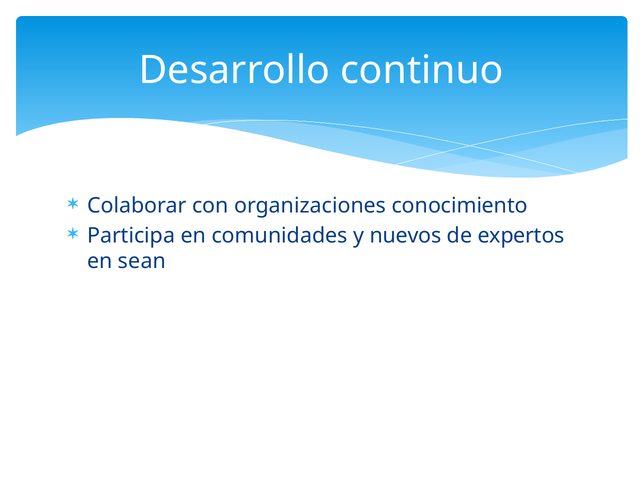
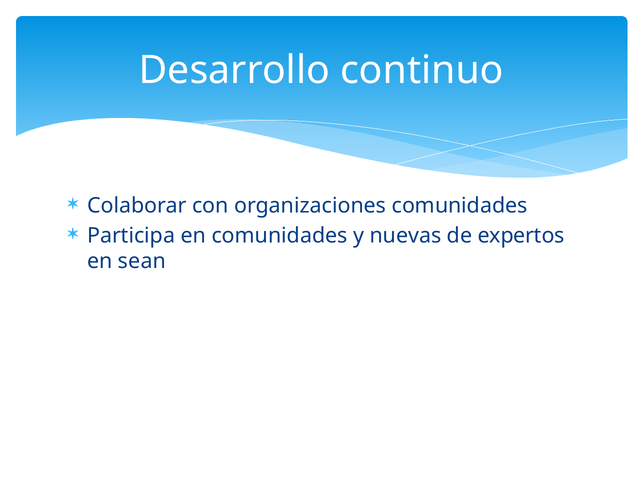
organizaciones conocimiento: conocimiento -> comunidades (460, 206)
nuevos: nuevos -> nuevas (405, 236)
